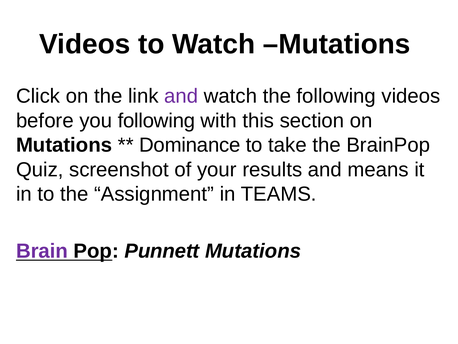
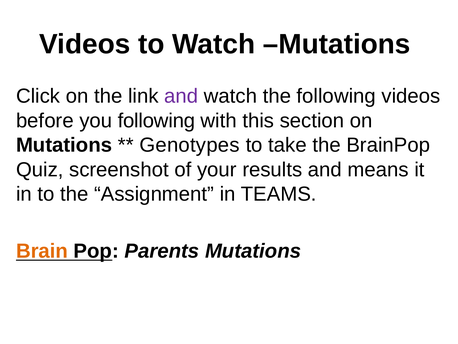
Dominance: Dominance -> Genotypes (190, 145)
Brain colour: purple -> orange (42, 251)
Punnett: Punnett -> Parents (162, 251)
